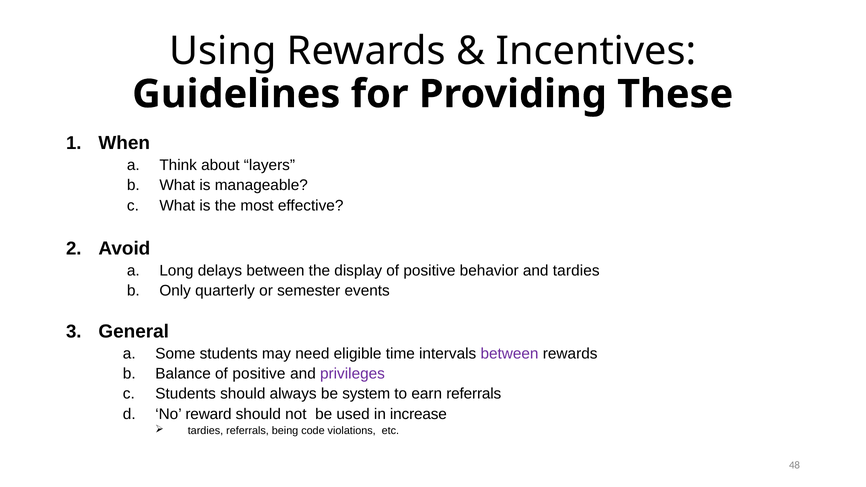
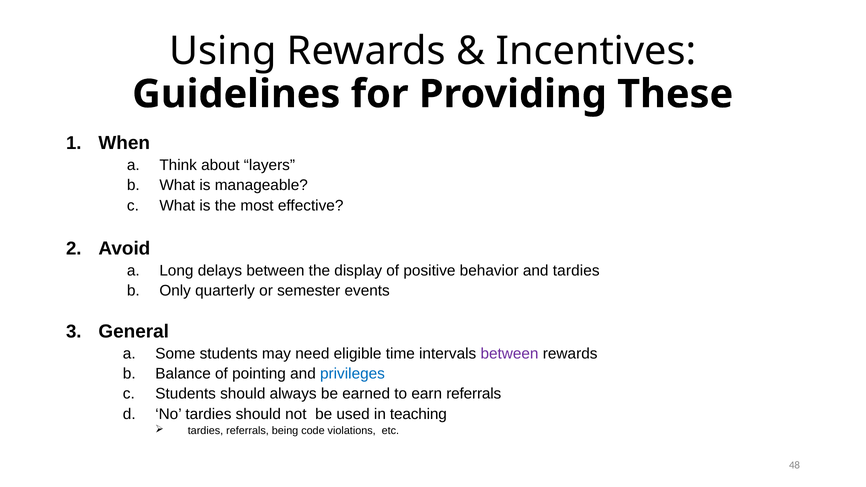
Balance of positive: positive -> pointing (259, 374)
privileges colour: purple -> blue (352, 374)
system: system -> earned (366, 394)
No reward: reward -> tardies (208, 414)
increase: increase -> teaching (418, 414)
